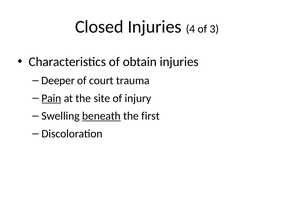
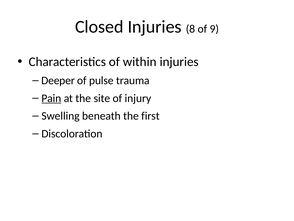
4: 4 -> 8 (190, 29)
3: 3 -> 9 (214, 29)
obtain: obtain -> within (140, 62)
court: court -> pulse (101, 80)
beneath underline: present -> none (101, 116)
